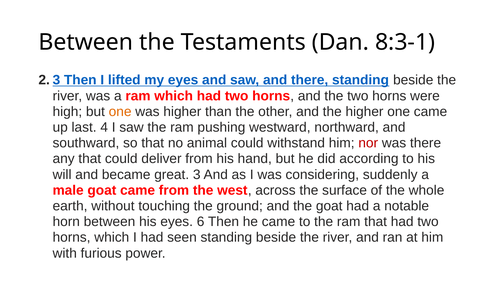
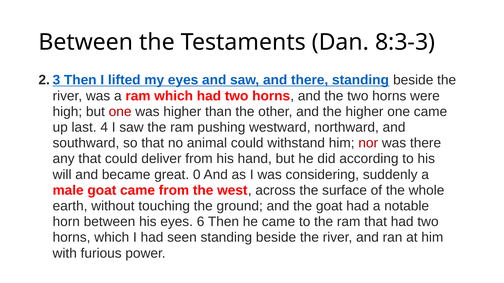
8:3-1: 8:3-1 -> 8:3-3 (405, 42)
one colour: orange -> red (120, 112)
3: 3 -> 0 (197, 175)
